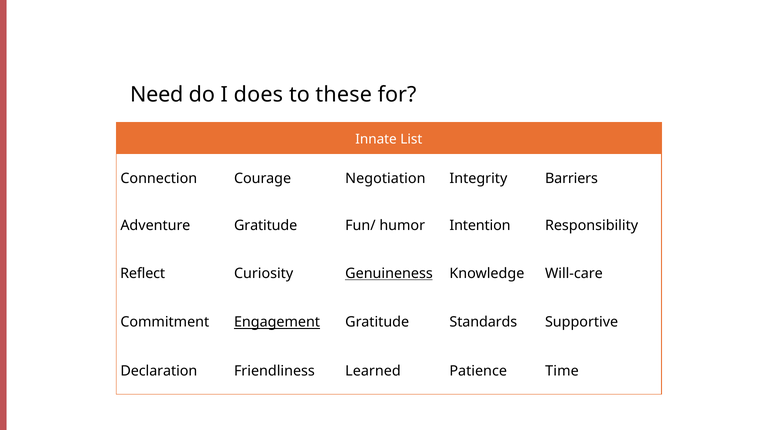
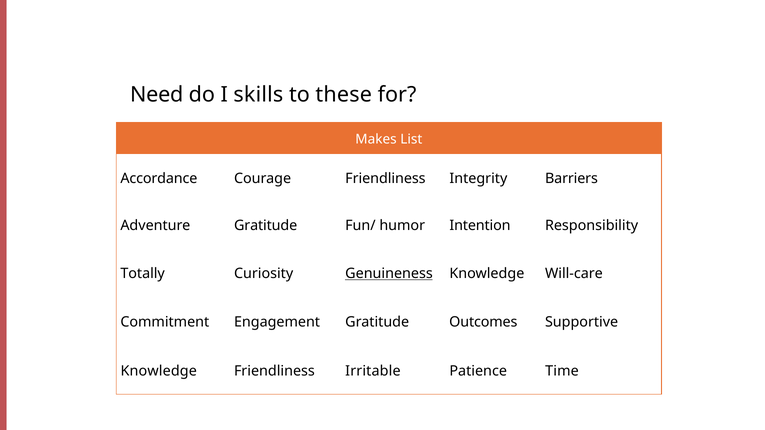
does: does -> skills (258, 95)
Innate: Innate -> Makes (376, 139)
Connection: Connection -> Accordance (159, 179)
Courage Negotiation: Negotiation -> Friendliness (385, 179)
Reflect: Reflect -> Totally (143, 274)
Engagement underline: present -> none (277, 322)
Standards: Standards -> Outcomes (483, 322)
Declaration: Declaration -> Knowledge (159, 371)
Learned: Learned -> Irritable (373, 371)
